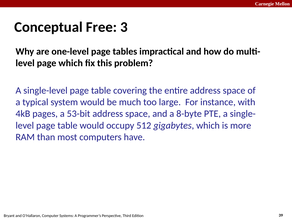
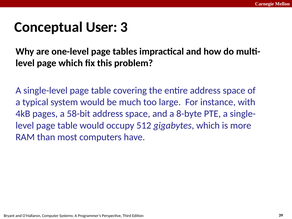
Free: Free -> User (102, 27)
53-bit: 53-bit -> 58-bit (79, 114)
